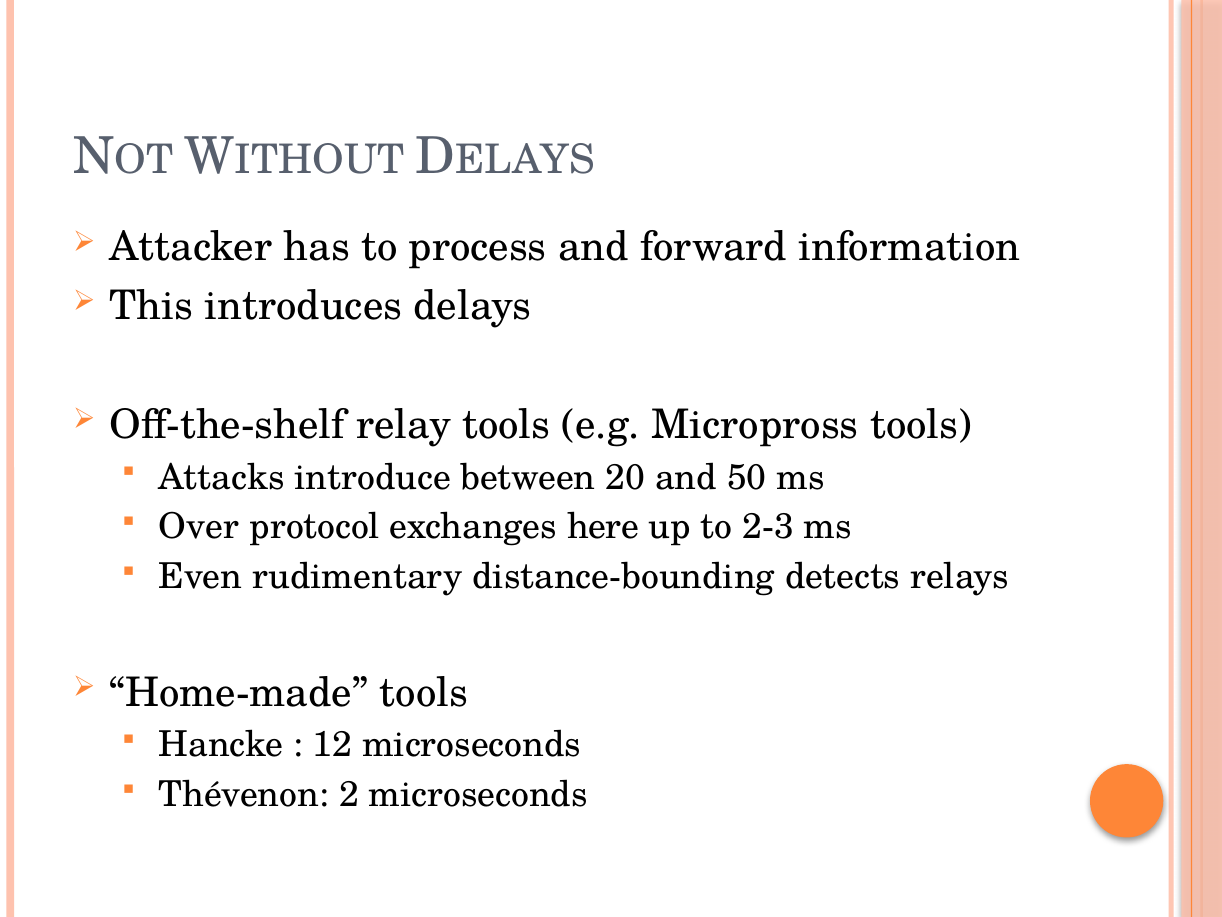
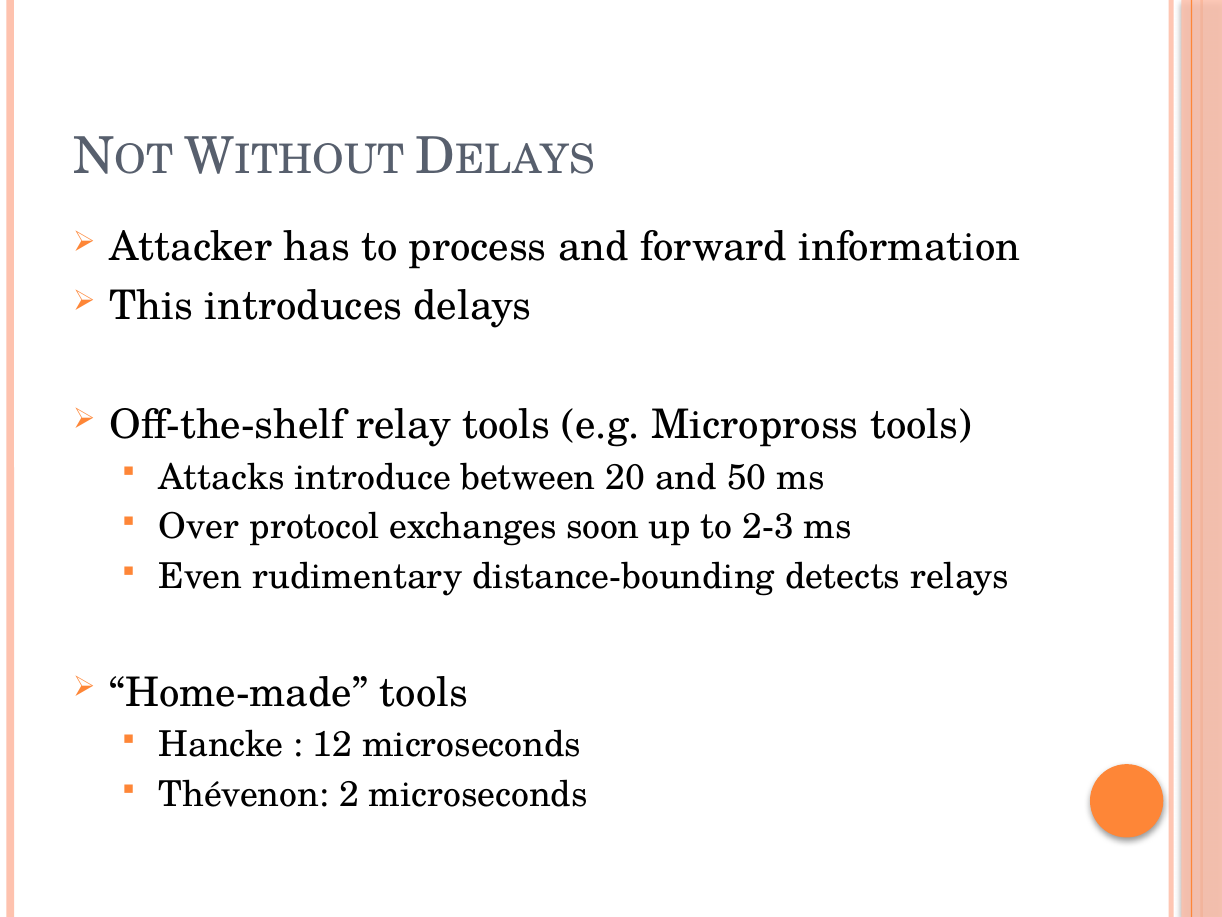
here: here -> soon (603, 527)
